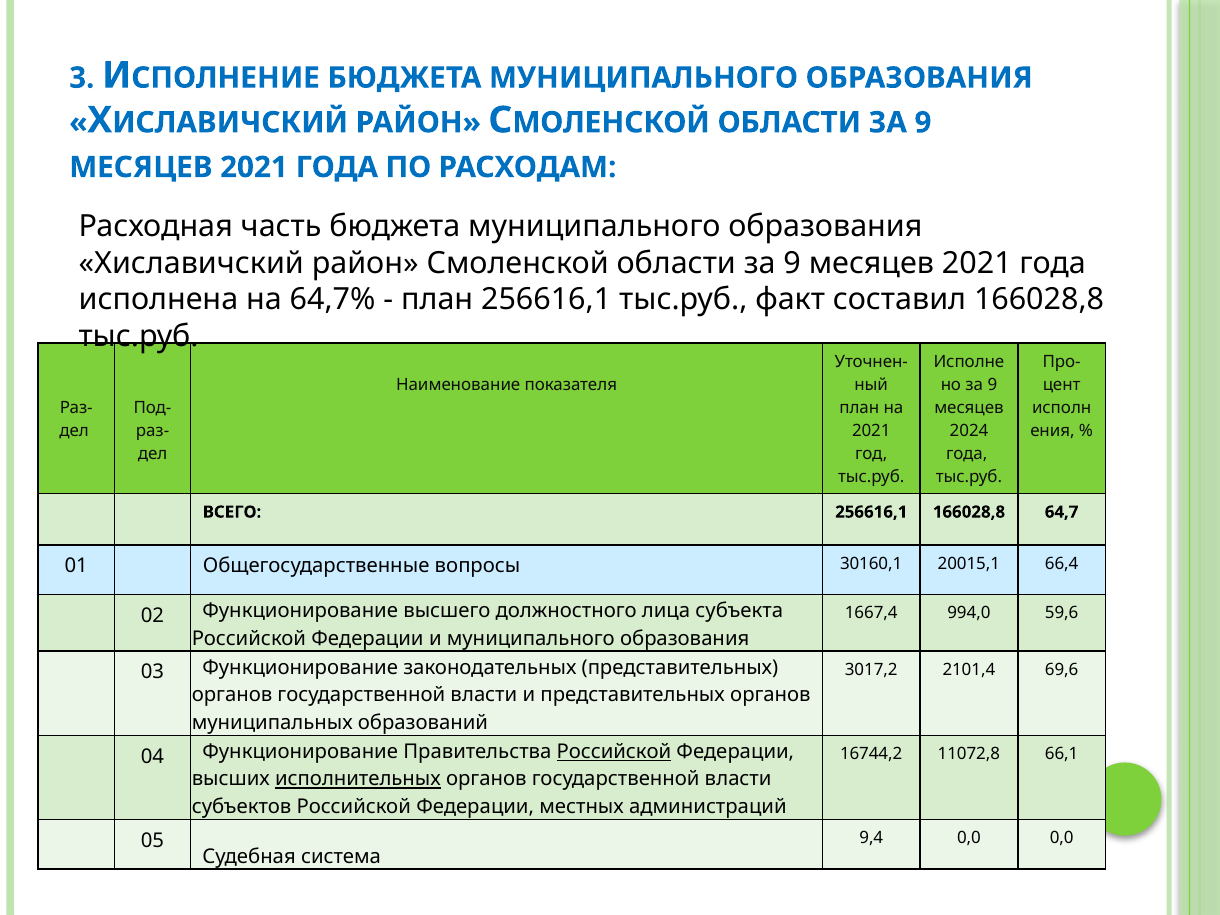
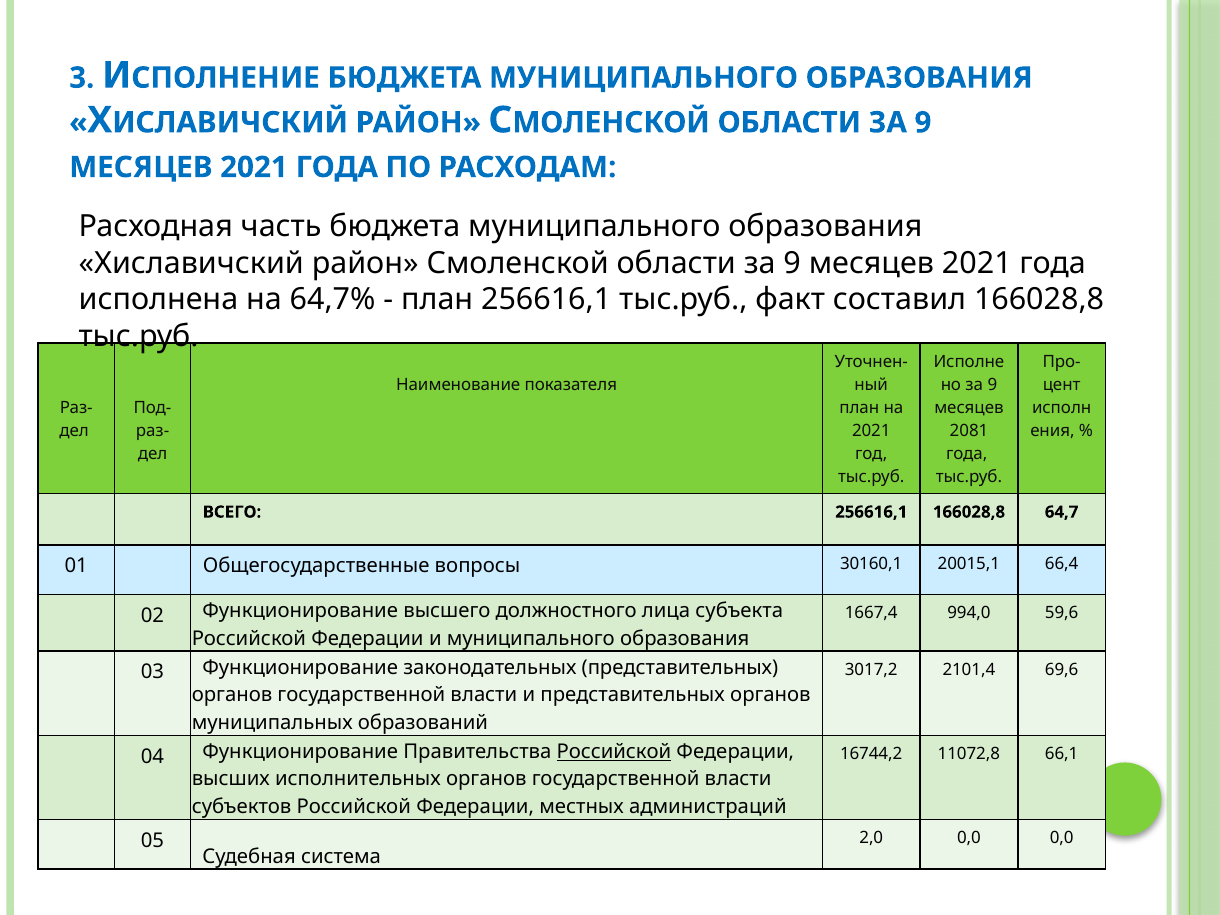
2024: 2024 -> 2081 (969, 431)
исполнительных underline: present -> none (358, 779)
9,4: 9,4 -> 2,0 (871, 838)
